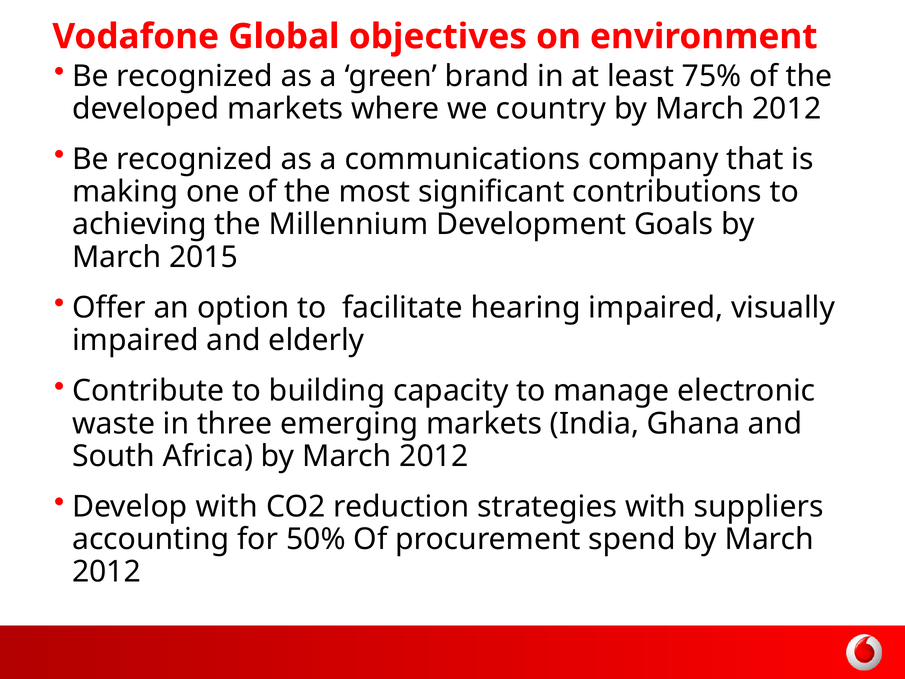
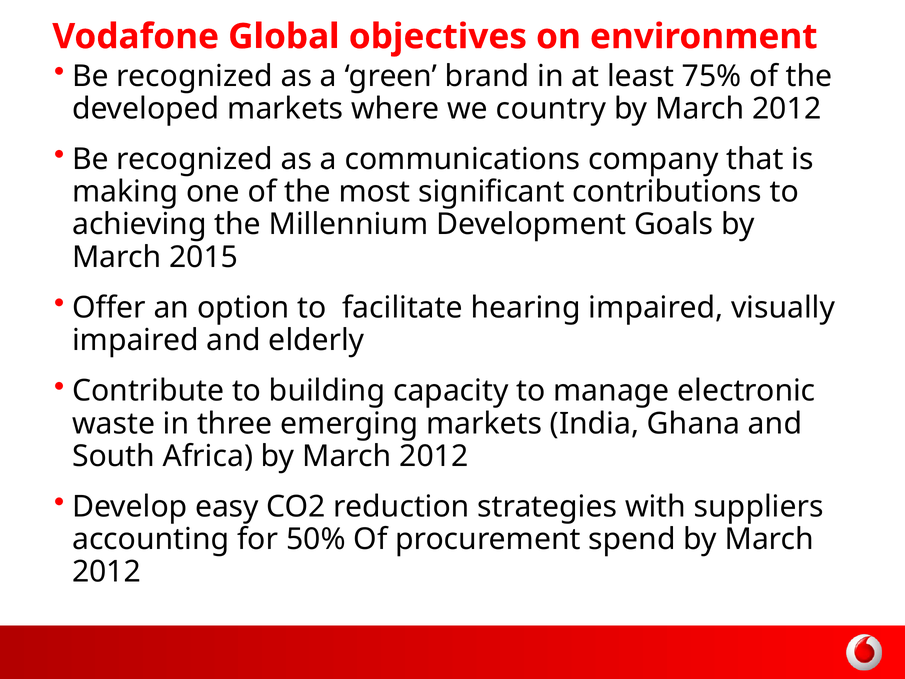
Develop with: with -> easy (227, 507)
